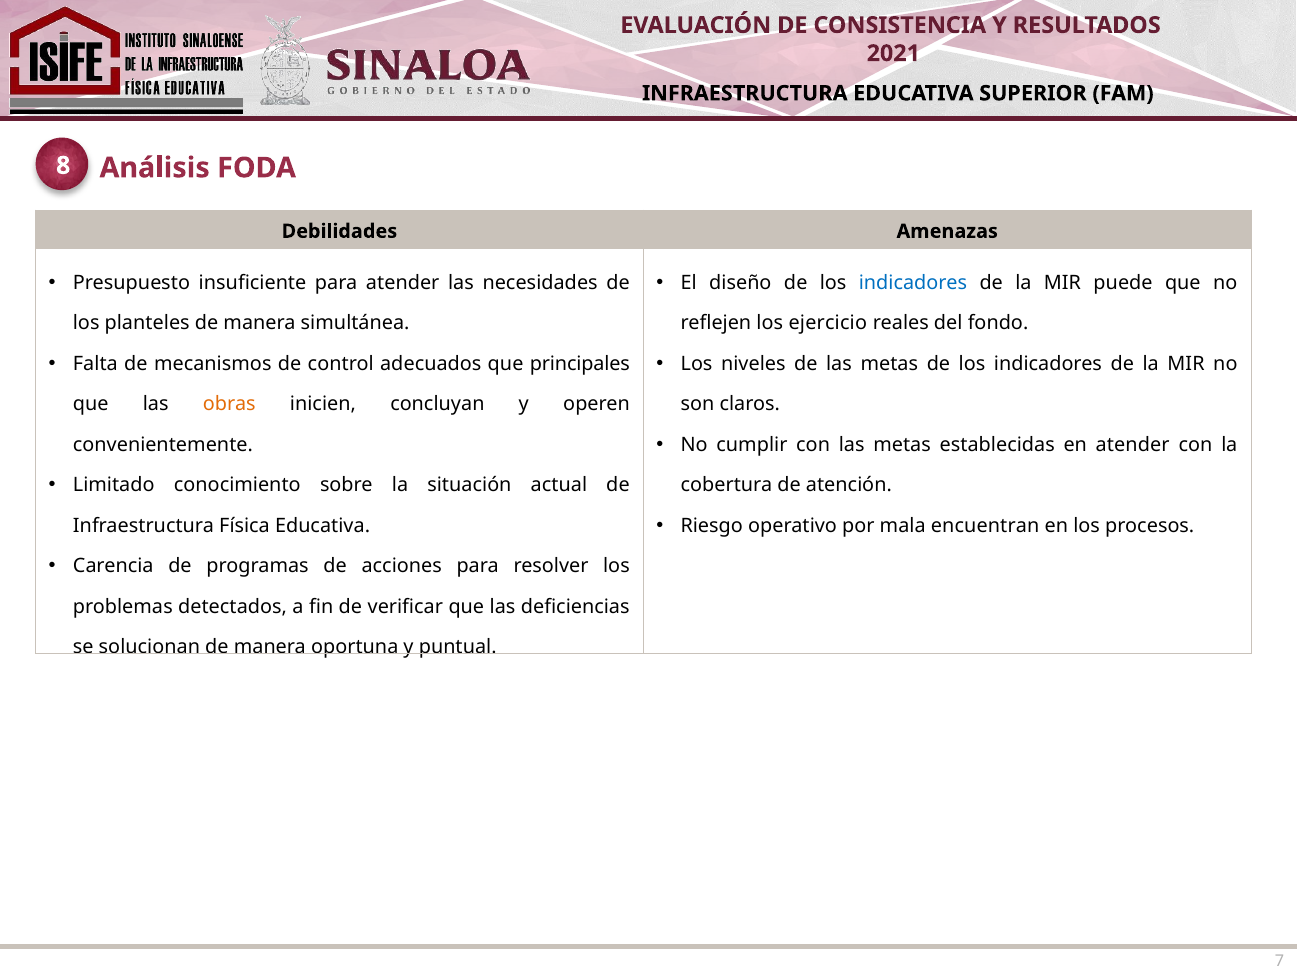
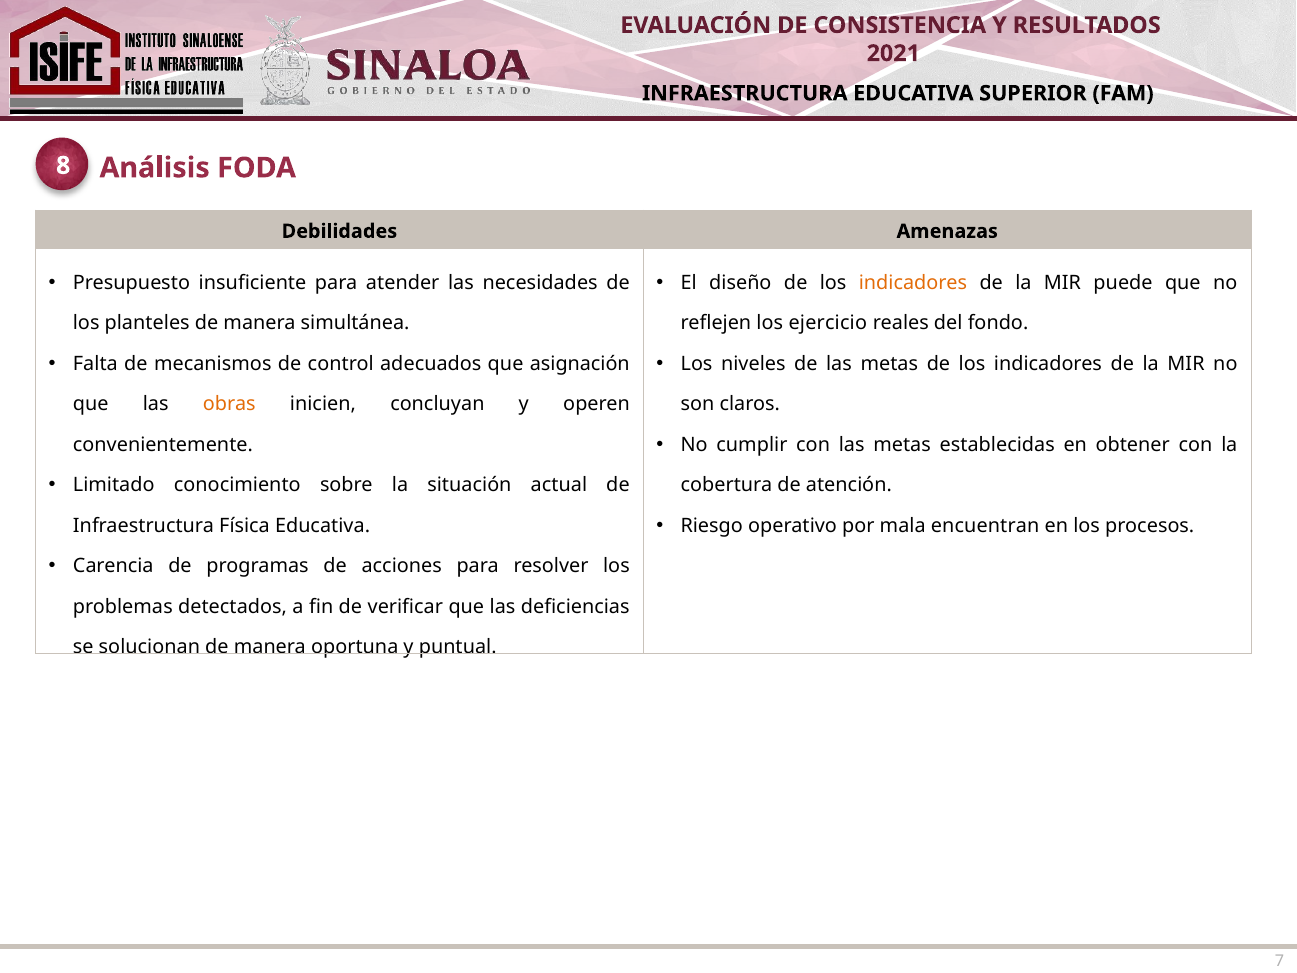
indicadores colour: blue -> orange (913, 282)
principales: principales -> asignación (580, 363)
en atender: atender -> obtener (1133, 444)
